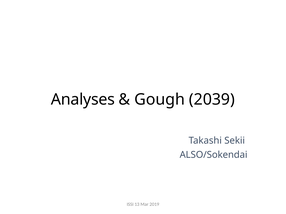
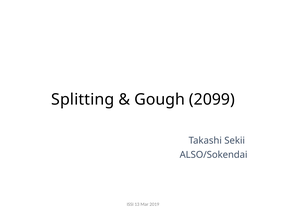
Analyses: Analyses -> Splitting (83, 100)
2039: 2039 -> 2099 (212, 100)
